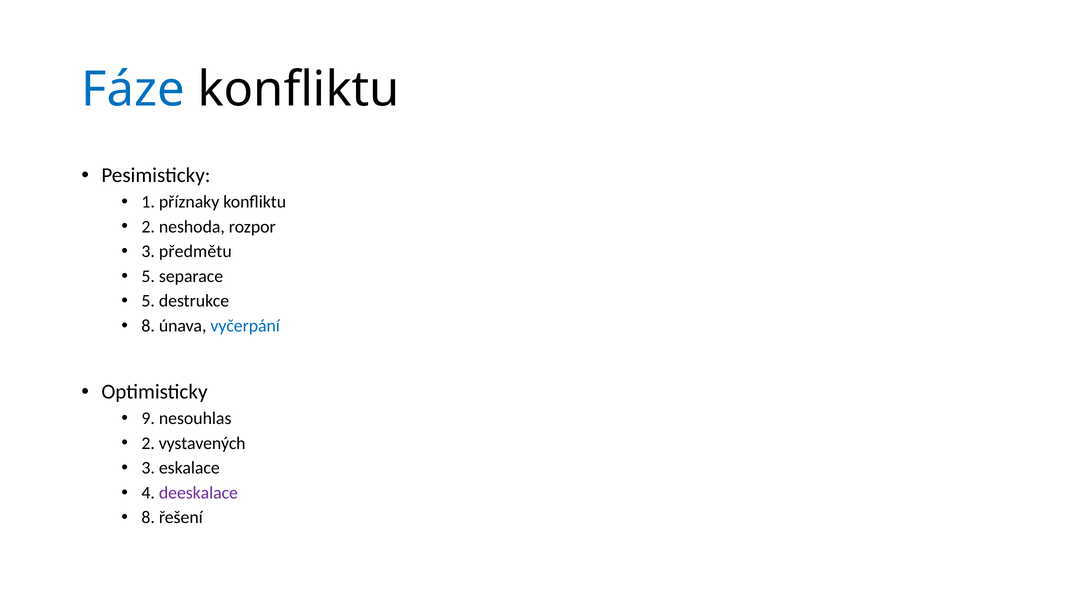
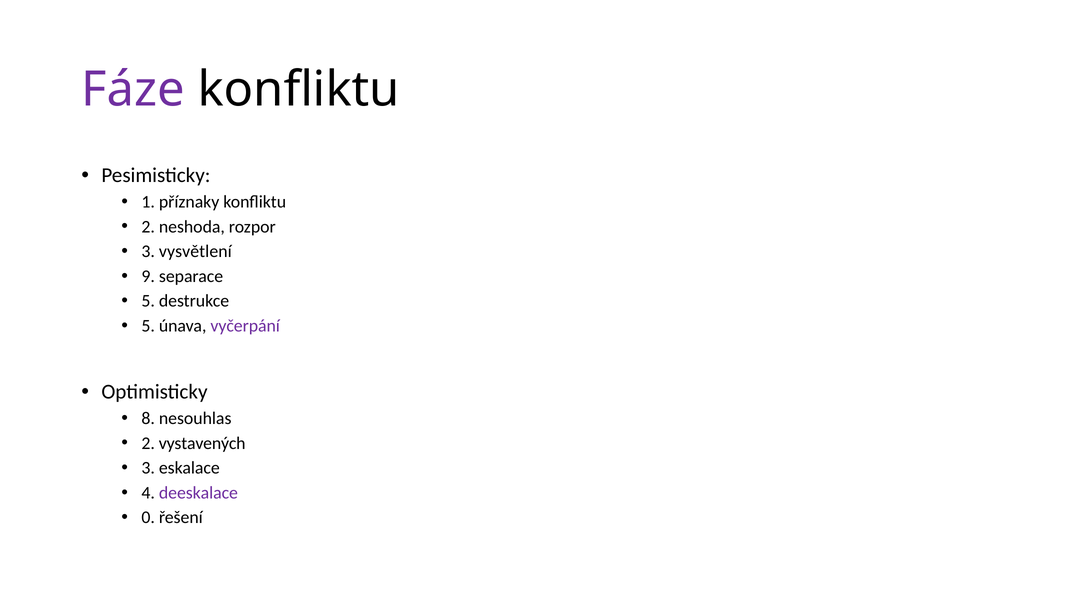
Fáze colour: blue -> purple (133, 90)
předmětu: předmětu -> vysvětlení (195, 251)
5: 5 -> 9 (148, 276)
8: 8 -> 5 (148, 326)
vyčerpání colour: blue -> purple (245, 326)
9: 9 -> 8 (148, 418)
8: 8 -> 0 (148, 517)
